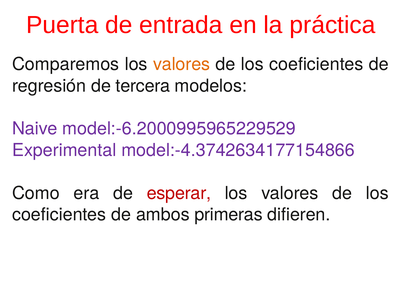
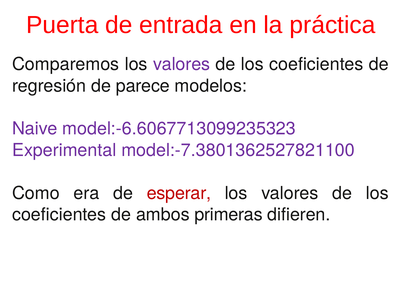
valores colour: orange -> purple (182, 64)
tercera: tercera -> parece (143, 86)
model:-6.2000995965229529: model:-6.2000995965229529 -> model:-6.6067713099235323 (179, 129)
model:-4.3742634177154866: model:-4.3742634177154866 -> model:-7.3801362527821100 (238, 150)
